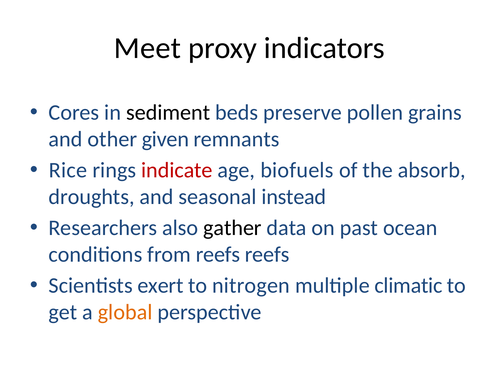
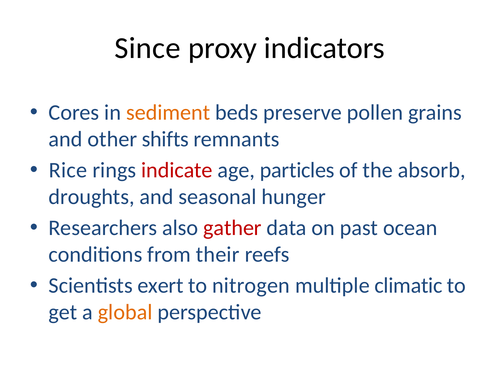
Meet: Meet -> Since (148, 48)
sediment colour: black -> orange (168, 113)
given: given -> shifts (165, 139)
biofuels: biofuels -> particles (297, 170)
instead: instead -> hunger (294, 197)
gather colour: black -> red (232, 228)
from reefs: reefs -> their (218, 255)
